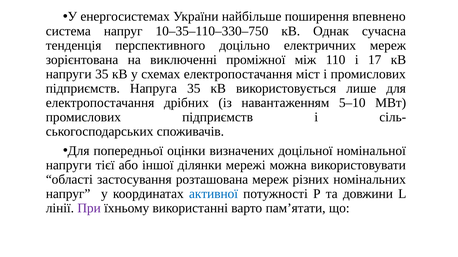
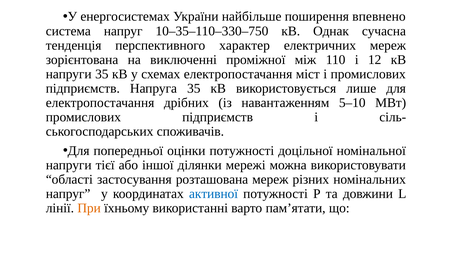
доцільно: доцільно -> характер (245, 45)
17: 17 -> 12 (375, 60)
оцінки визначених: визначених -> потужності (242, 151)
При colour: purple -> orange (89, 209)
